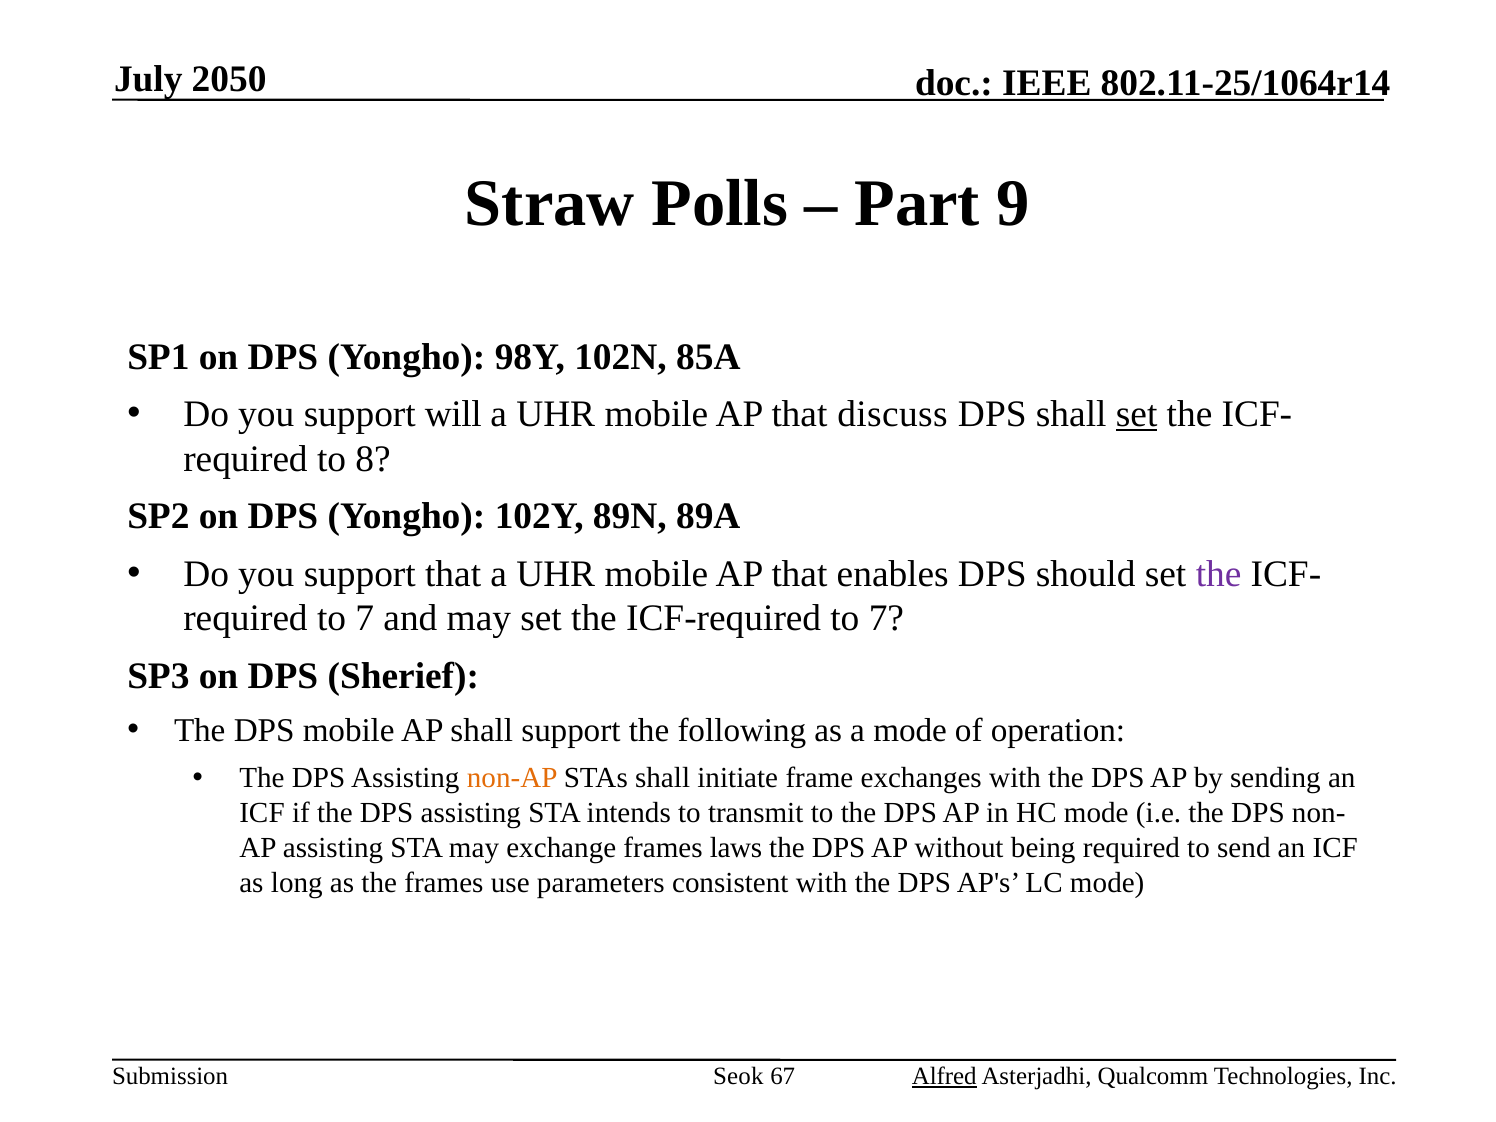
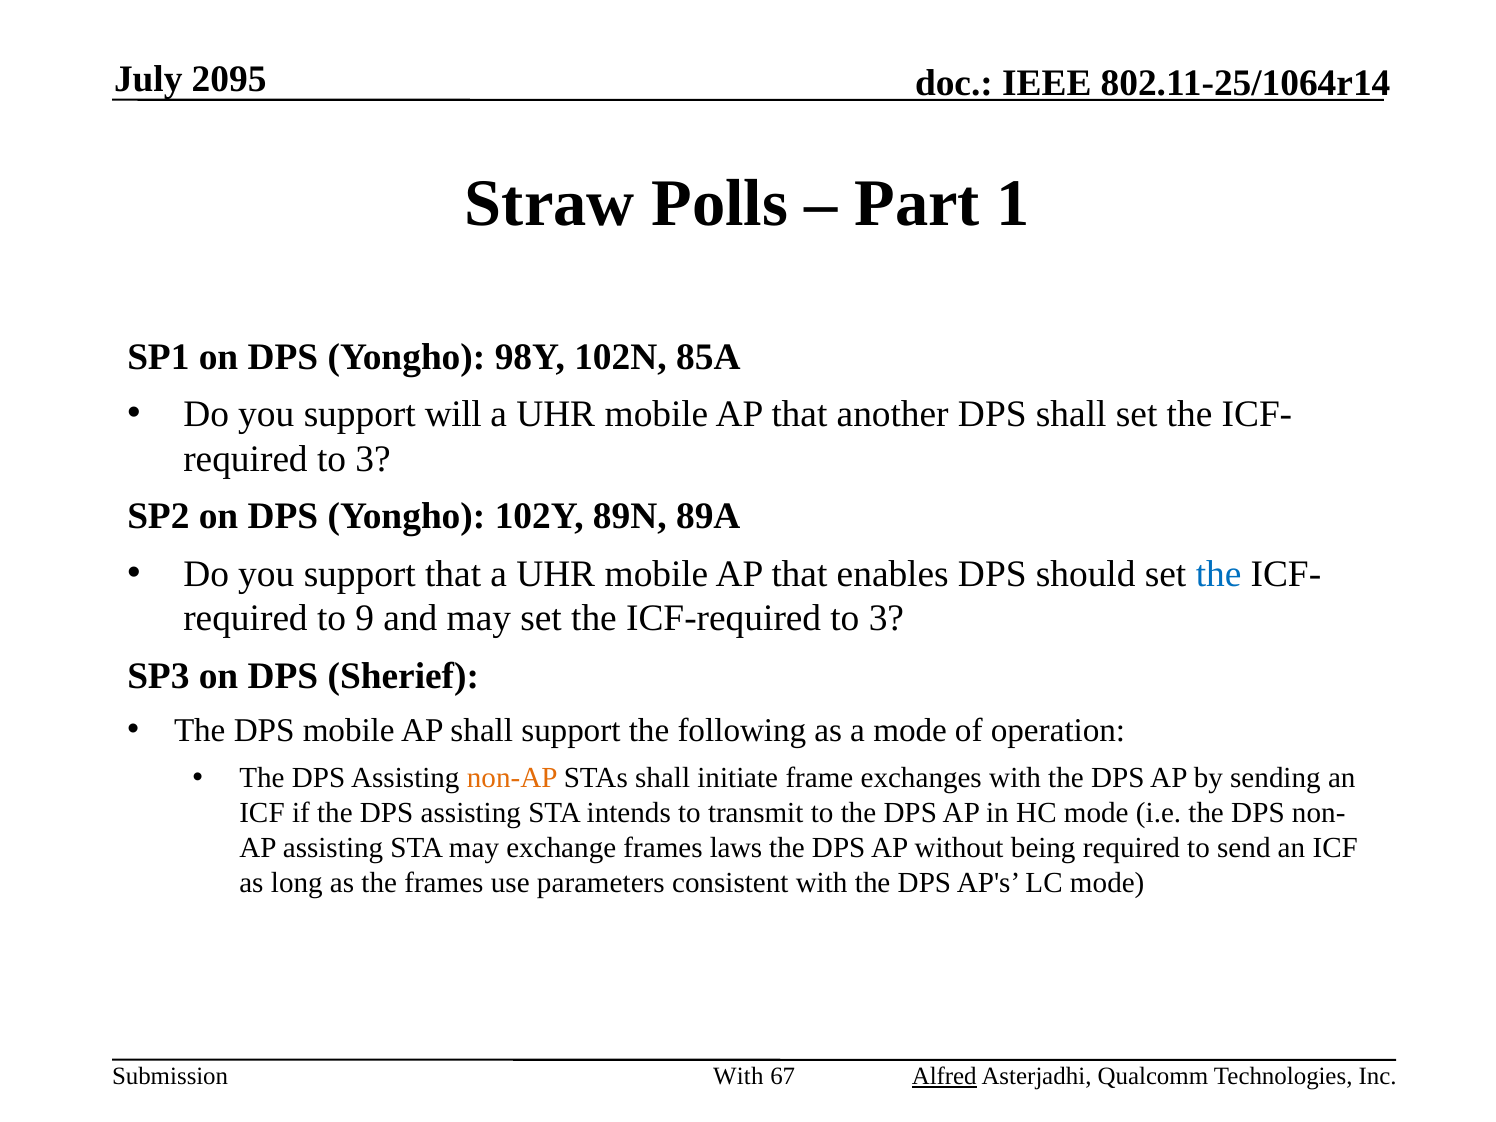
2050: 2050 -> 2095 (229, 79)
9: 9 -> 1 (1013, 204)
discuss: discuss -> another (893, 414)
set underline: present -> none (1137, 414)
required to 8: 8 -> 3 (373, 459)
the colour: purple -> blue (1219, 574)
required to 7: 7 -> 9 (365, 619)
ICF-required to 7: 7 -> 3 (886, 619)
Seok: Seok -> With (738, 1076)
